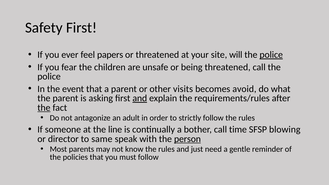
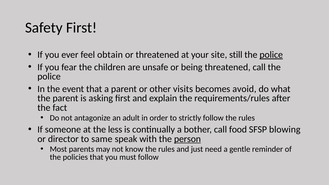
papers: papers -> obtain (110, 55)
will: will -> still (236, 55)
and underline: present -> none (140, 98)
the underline: present -> none (44, 108)
line: line -> less (115, 130)
time: time -> food (238, 130)
